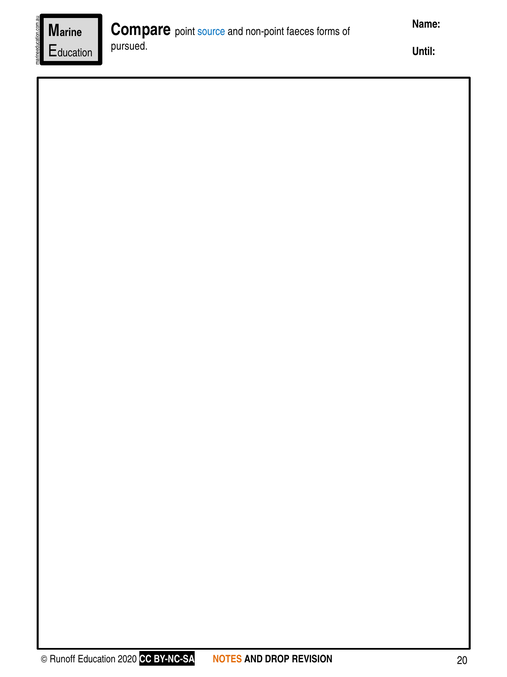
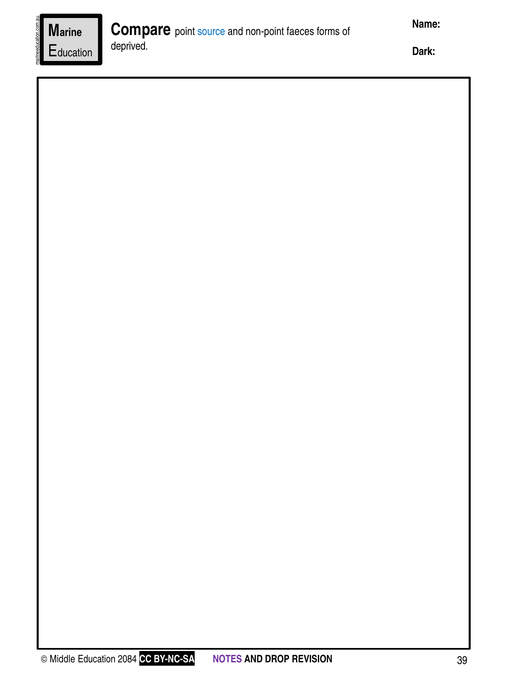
pursued: pursued -> deprived (129, 46)
Until: Until -> Dark (424, 51)
Runoff: Runoff -> Middle (62, 658)
2020: 2020 -> 2084 (127, 658)
20: 20 -> 39 (462, 660)
NOTES colour: orange -> purple (227, 658)
